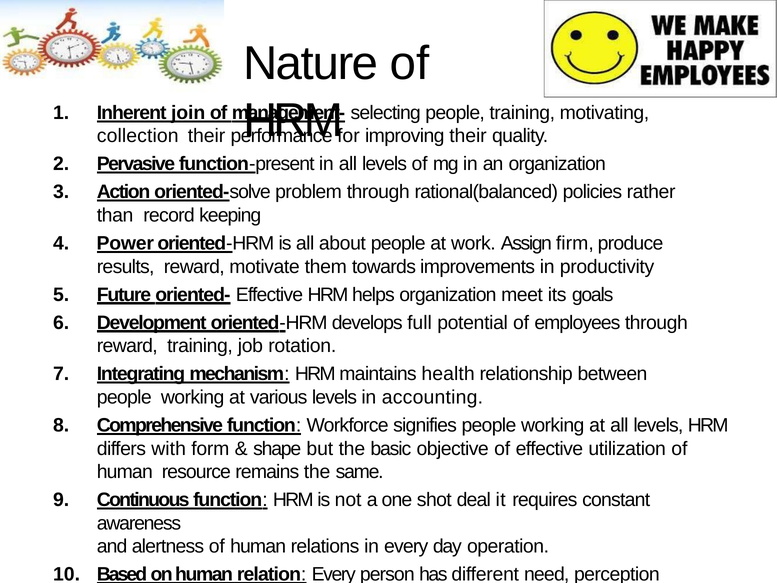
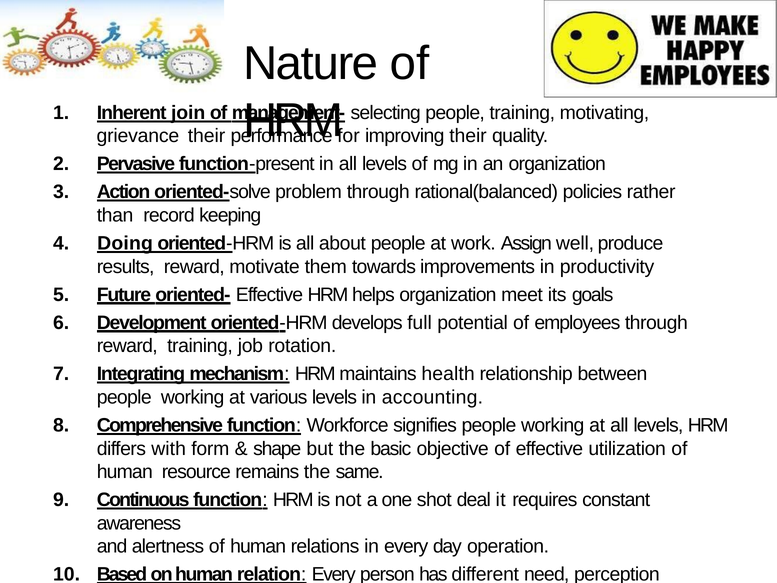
collection: collection -> grievance (138, 136)
Power: Power -> Doing (125, 243)
firm: firm -> well (575, 243)
